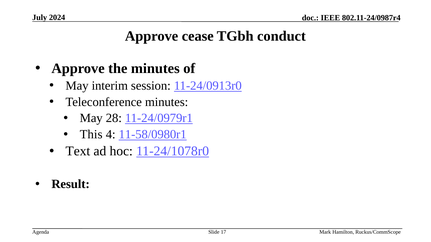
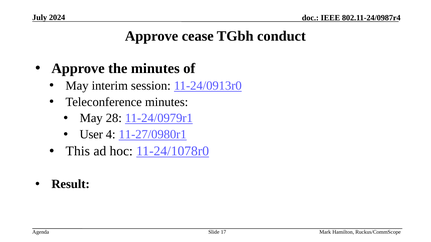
This: This -> User (91, 135)
11-58/0980r1: 11-58/0980r1 -> 11-27/0980r1 (153, 135)
Text: Text -> This (78, 151)
